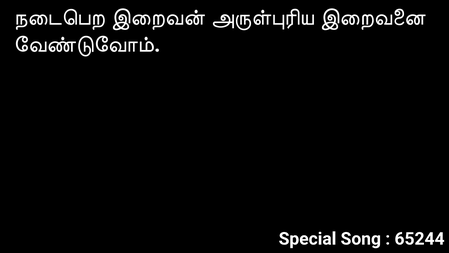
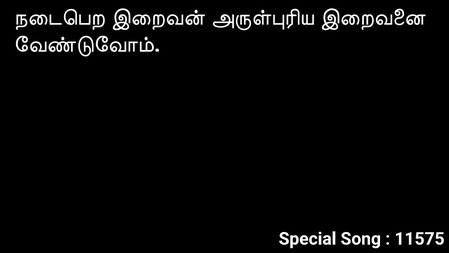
65244: 65244 -> 11575 (420, 238)
